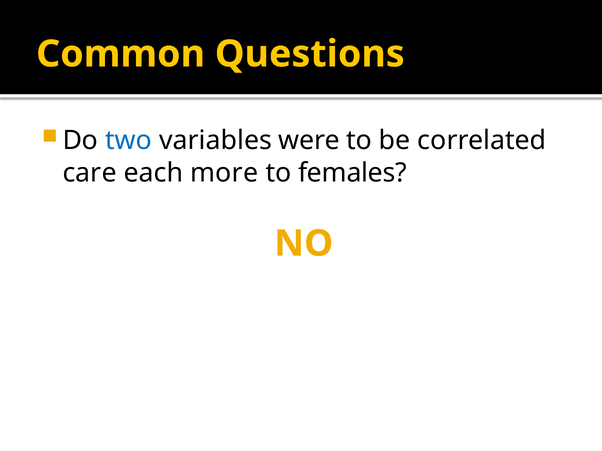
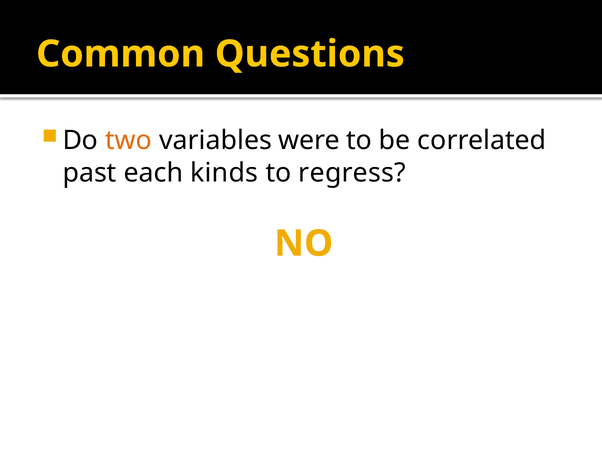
two colour: blue -> orange (129, 141)
care: care -> past (90, 173)
more: more -> kinds (224, 173)
females: females -> regress (352, 173)
